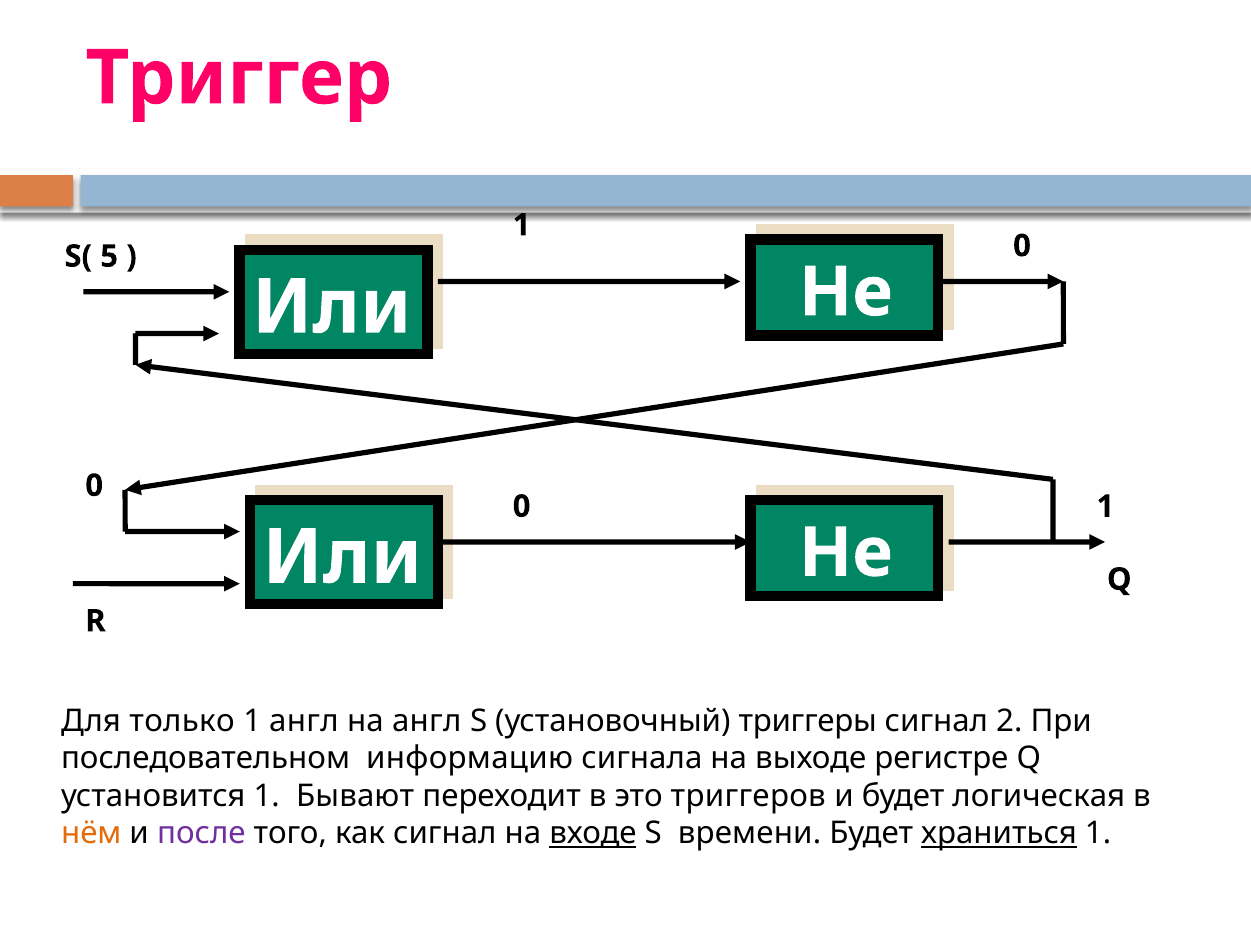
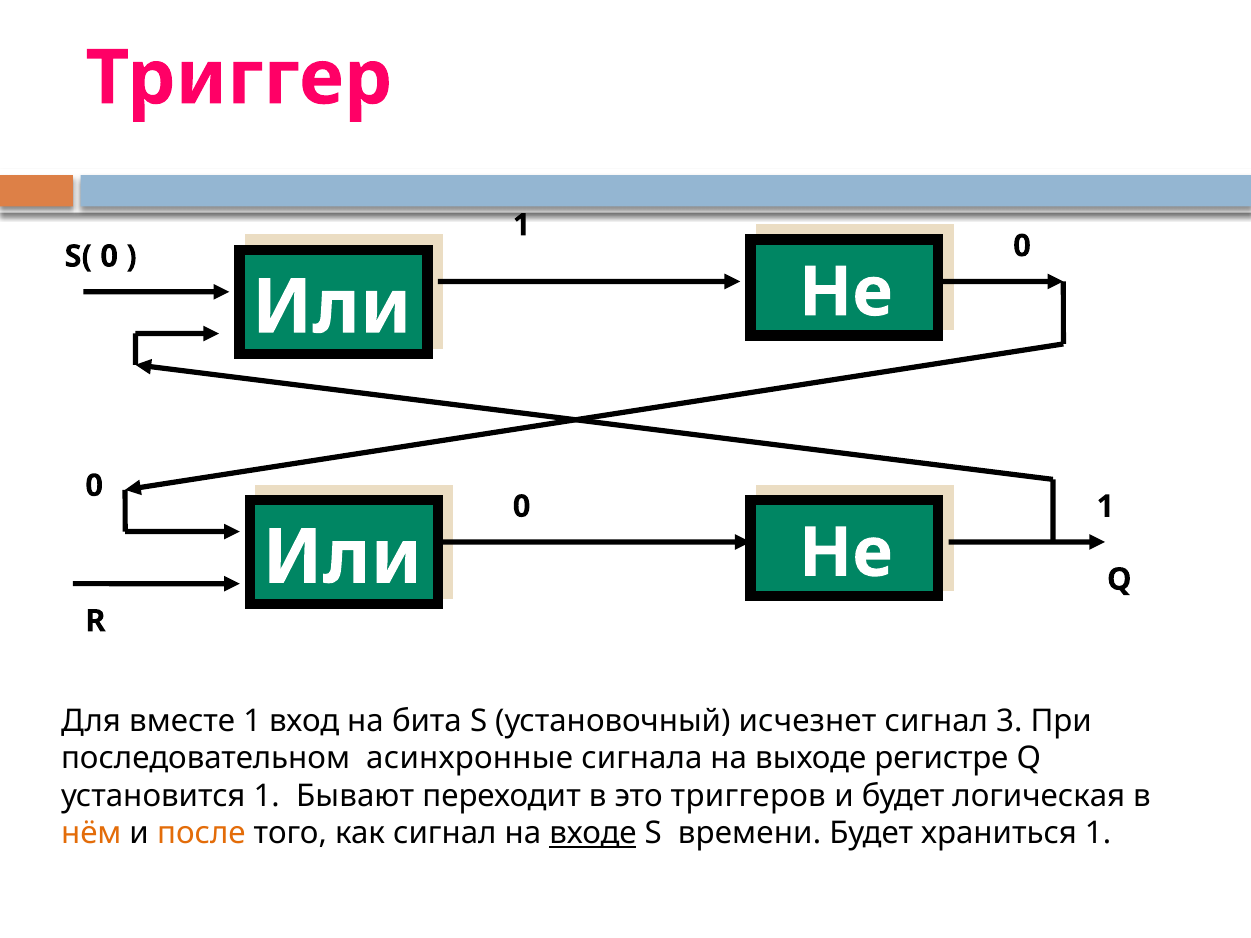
S( 5: 5 -> 0 (109, 256)
только: только -> вместе (182, 721)
1 англ: англ -> вход (304, 721)
на англ: англ -> бита (427, 721)
триггеры: триггеры -> исчезнет (808, 721)
2: 2 -> 3 (1009, 721)
информацию: информацию -> асинхронные (470, 759)
после colour: purple -> orange (201, 834)
храниться underline: present -> none (999, 834)
